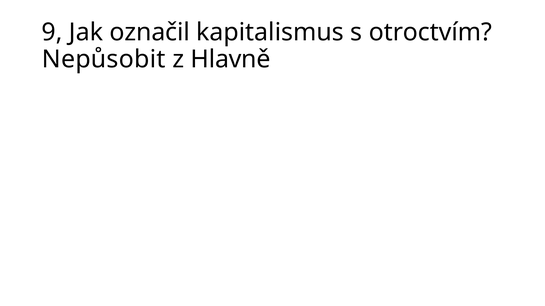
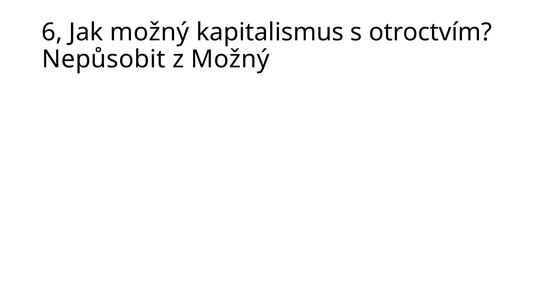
9: 9 -> 6 (52, 32)
Jak označil: označil -> možný (150, 32)
z Hlavně: Hlavně -> Možný (230, 59)
